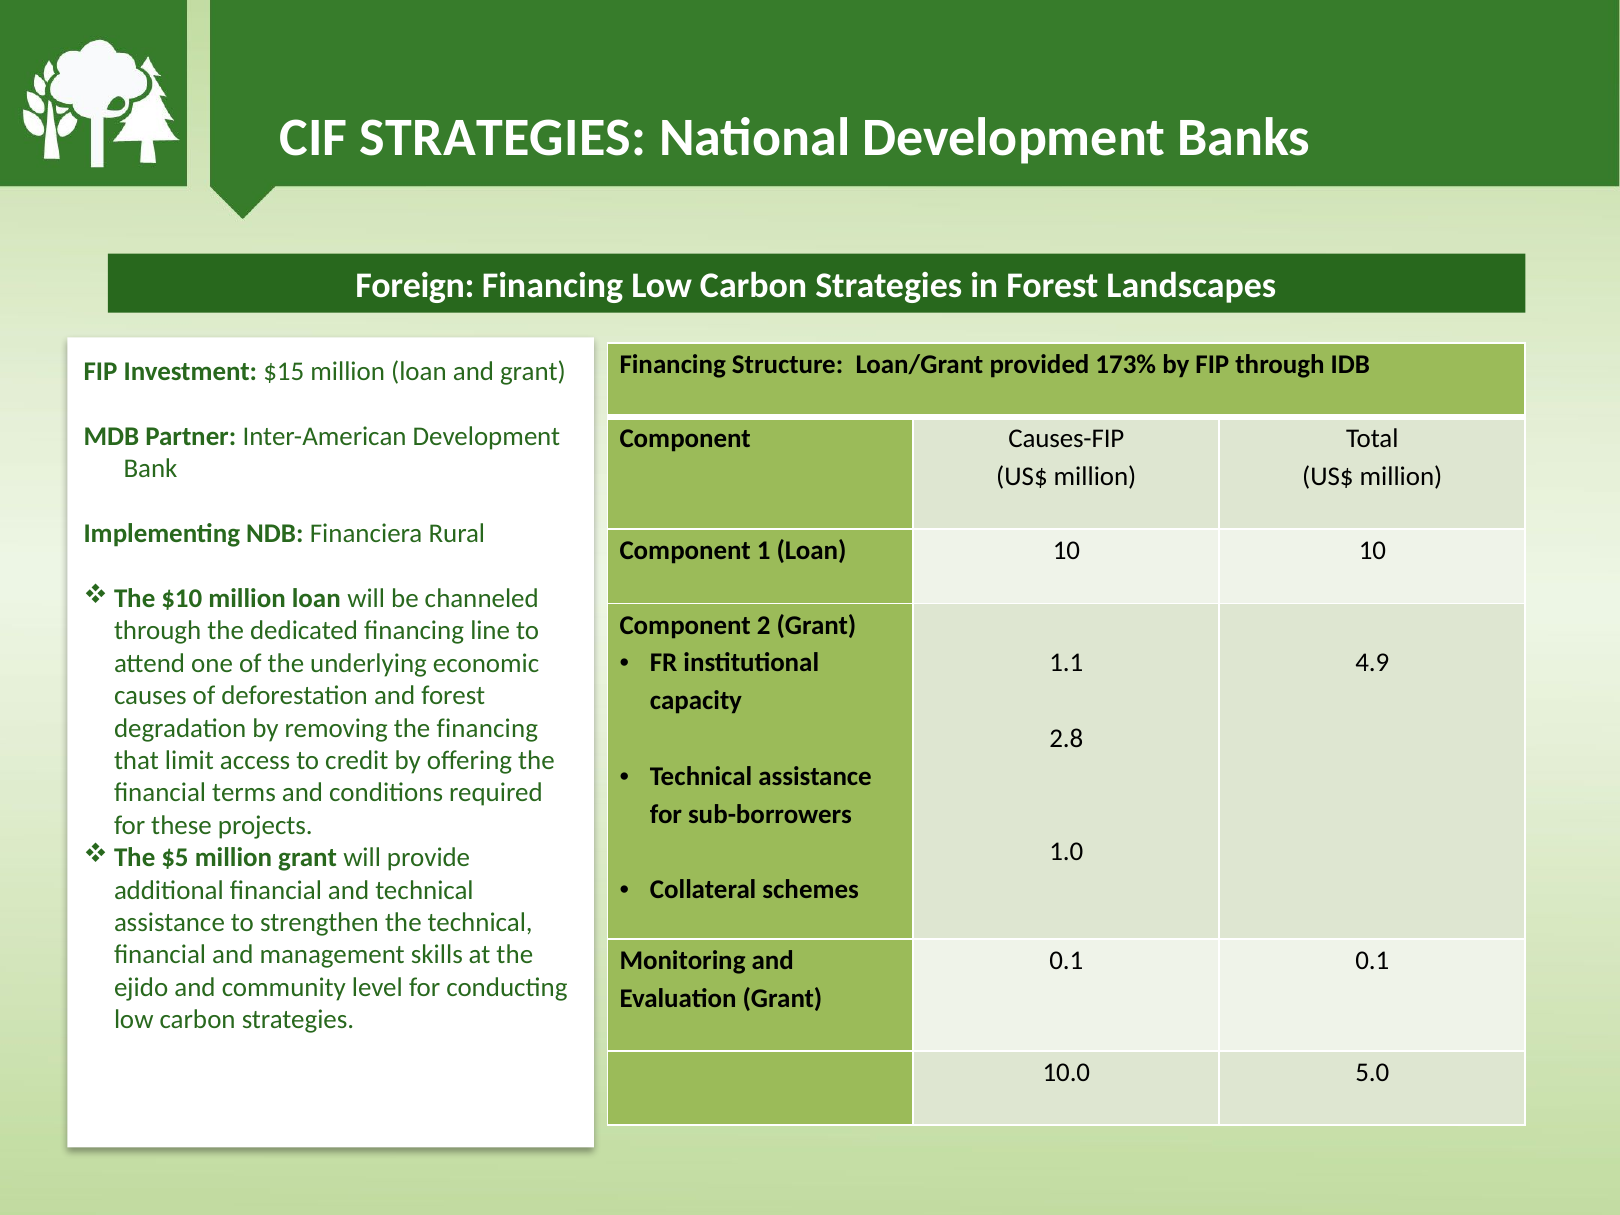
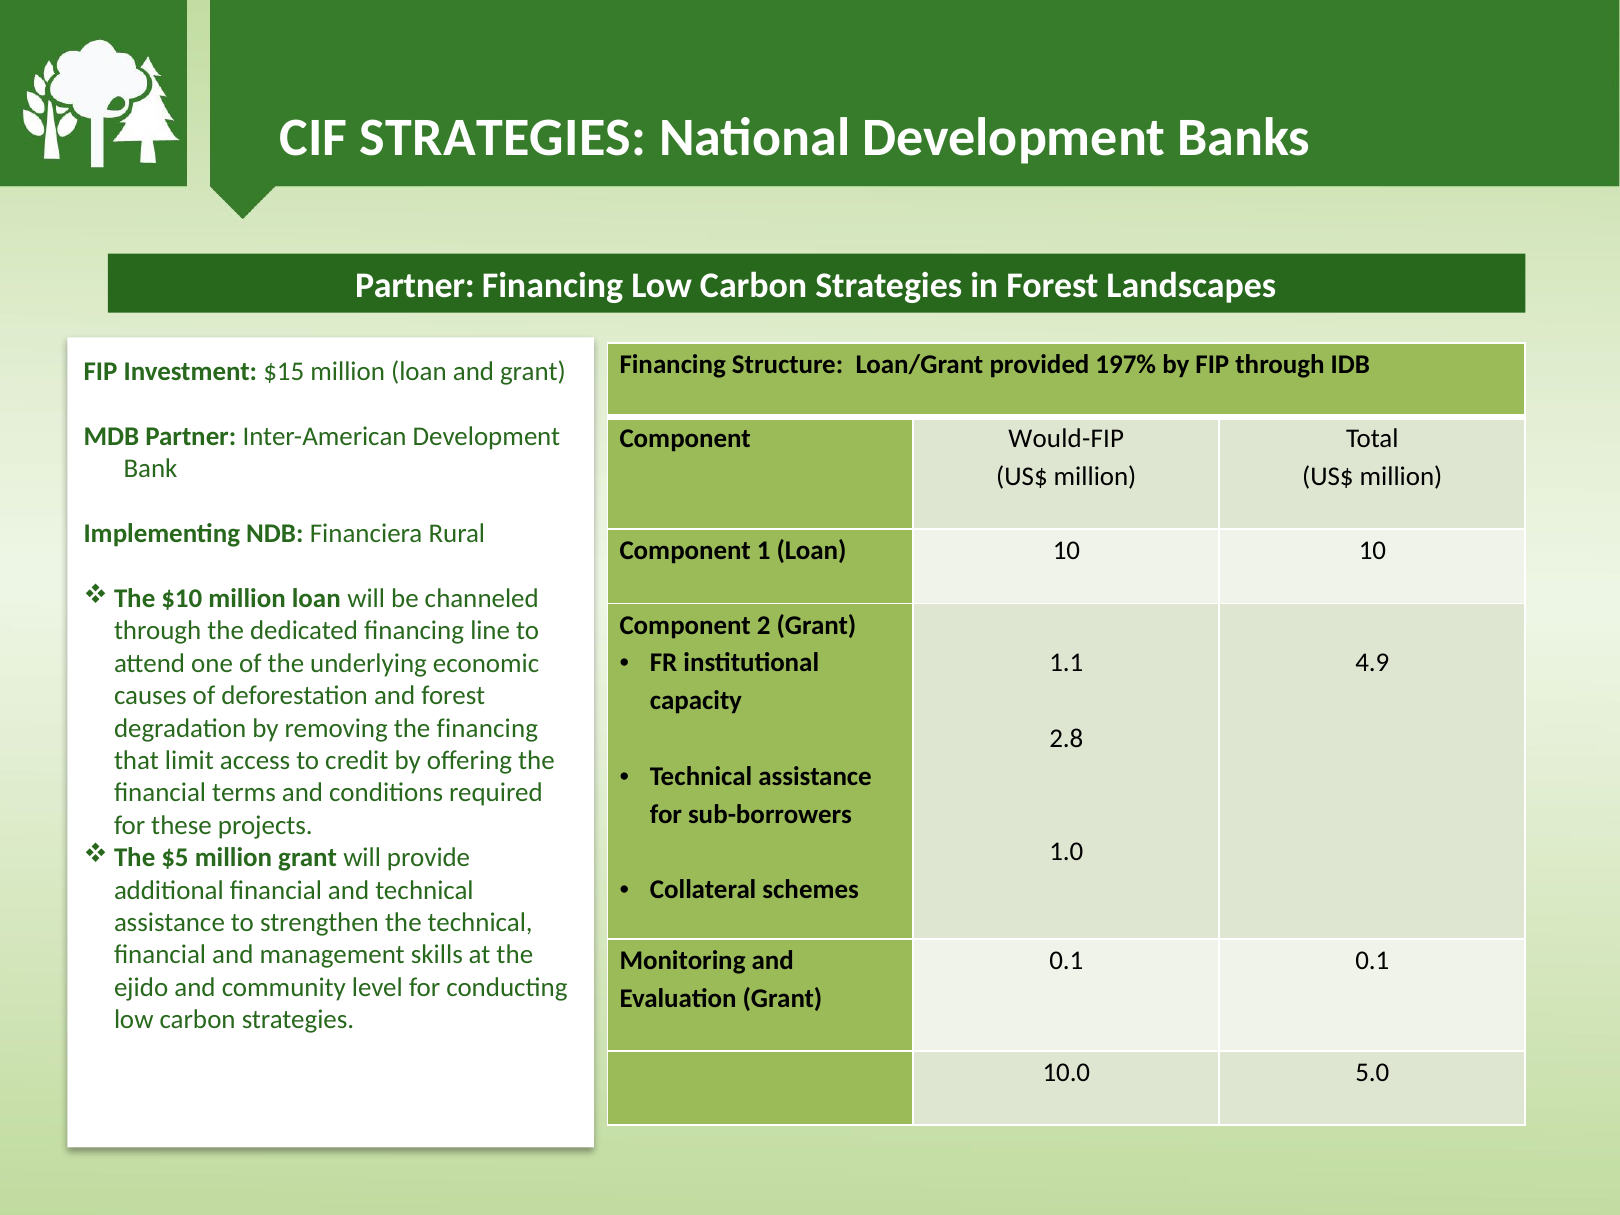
Foreign: Foreign -> Partner (415, 286)
173%: 173% -> 197% (1126, 364)
Causes-FIP: Causes-FIP -> Would-FIP (1066, 439)
